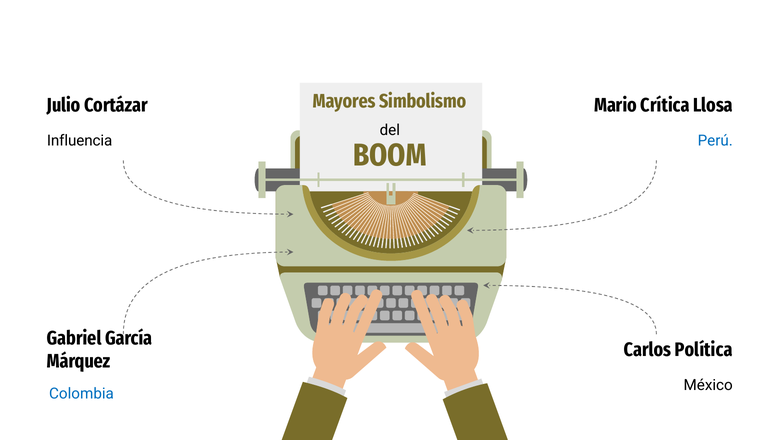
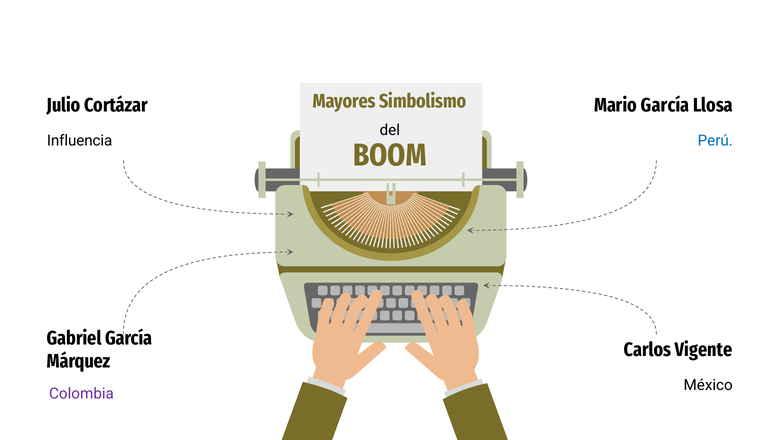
Mario Crítica: Crítica -> García (665, 105)
Política: Política -> Vigente (704, 350)
Colombia colour: blue -> purple (81, 394)
